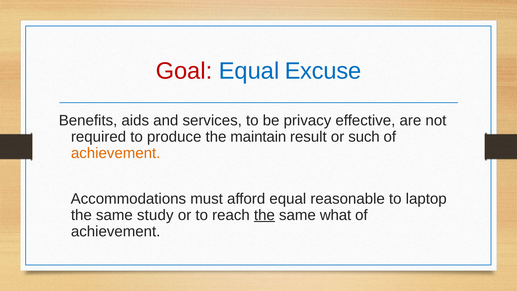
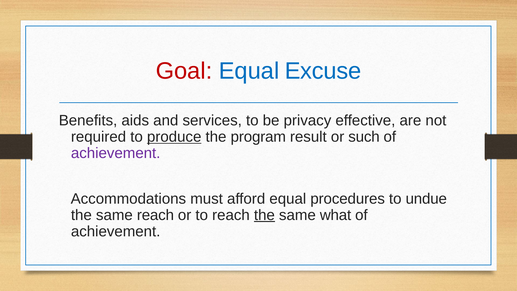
produce underline: none -> present (174, 137)
maintain: maintain -> program (258, 137)
achievement colour: orange -> purple (116, 153)
reasonable: reasonable -> procedures (348, 199)
laptop: laptop -> undue (426, 199)
same study: study -> reach (155, 215)
